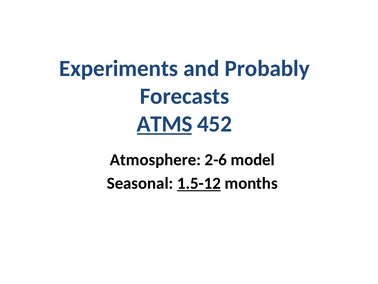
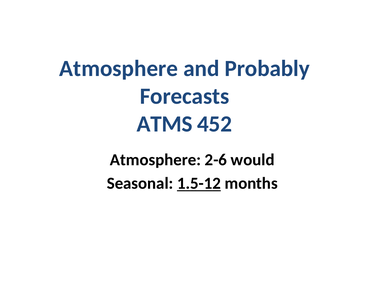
Experiments: Experiments -> Atmosphere (119, 68)
ATMS underline: present -> none (165, 124)
model: model -> would (253, 160)
